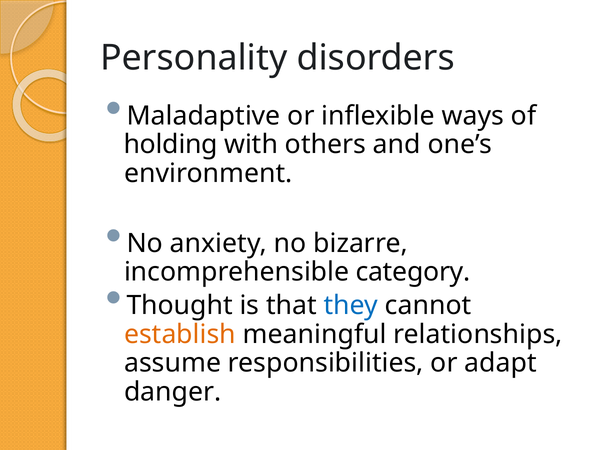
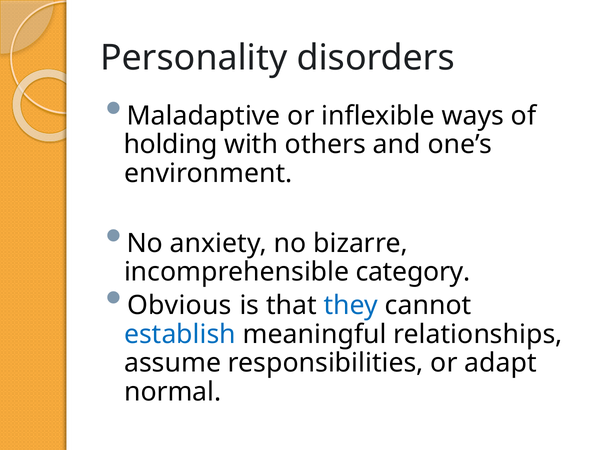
Thought: Thought -> Obvious (179, 305)
establish colour: orange -> blue (180, 334)
danger: danger -> normal (173, 392)
